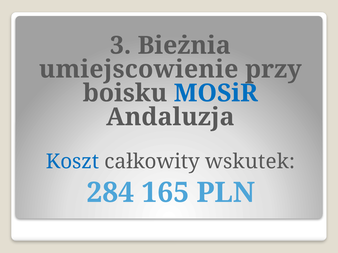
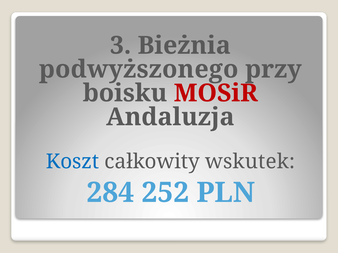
umiejscowienie: umiejscowienie -> podwyższonego (139, 69)
MOSiR colour: blue -> red (216, 93)
165: 165 -> 252 (165, 193)
